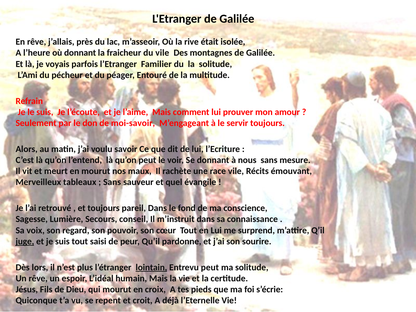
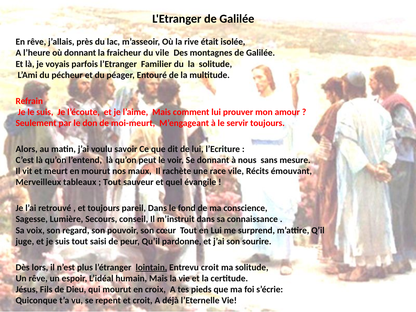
moi-savoir: moi-savoir -> moi-meurt (133, 123)
Sans: Sans -> Tout (112, 182)
juge underline: present -> none (25, 241)
Entrevu peut: peut -> croit (210, 267)
